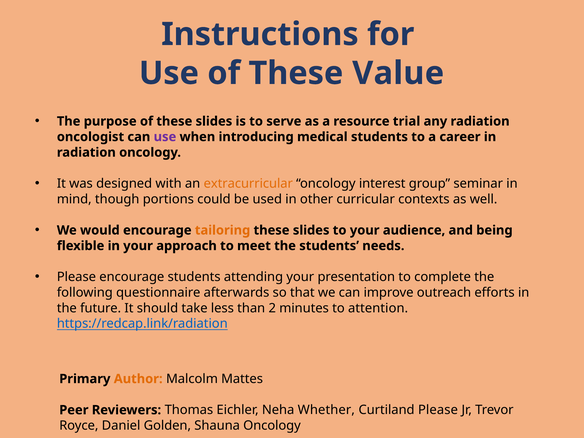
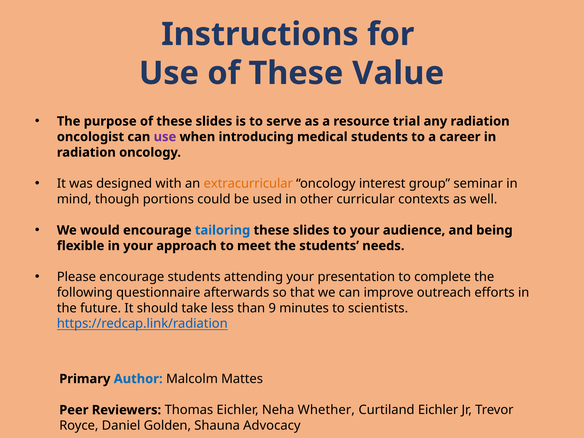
tailoring colour: orange -> blue (223, 230)
2: 2 -> 9 (272, 308)
attention: attention -> scientists (378, 308)
Author colour: orange -> blue (138, 379)
Curtiland Please: Please -> Eichler (438, 410)
Shauna Oncology: Oncology -> Advocacy (272, 426)
